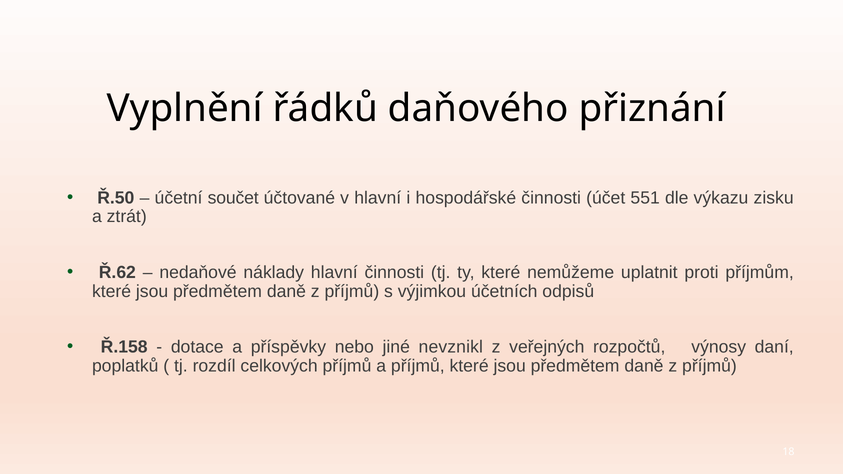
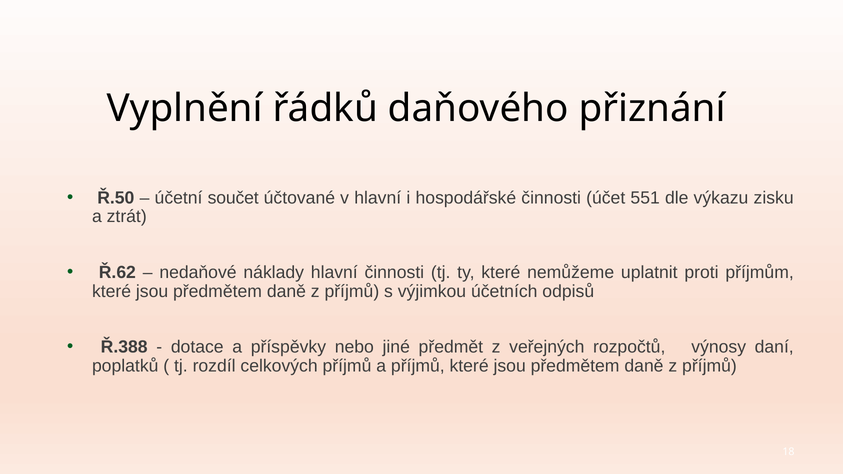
Ř.158: Ř.158 -> Ř.388 (124, 347)
nevznikl: nevznikl -> předmět (451, 347)
